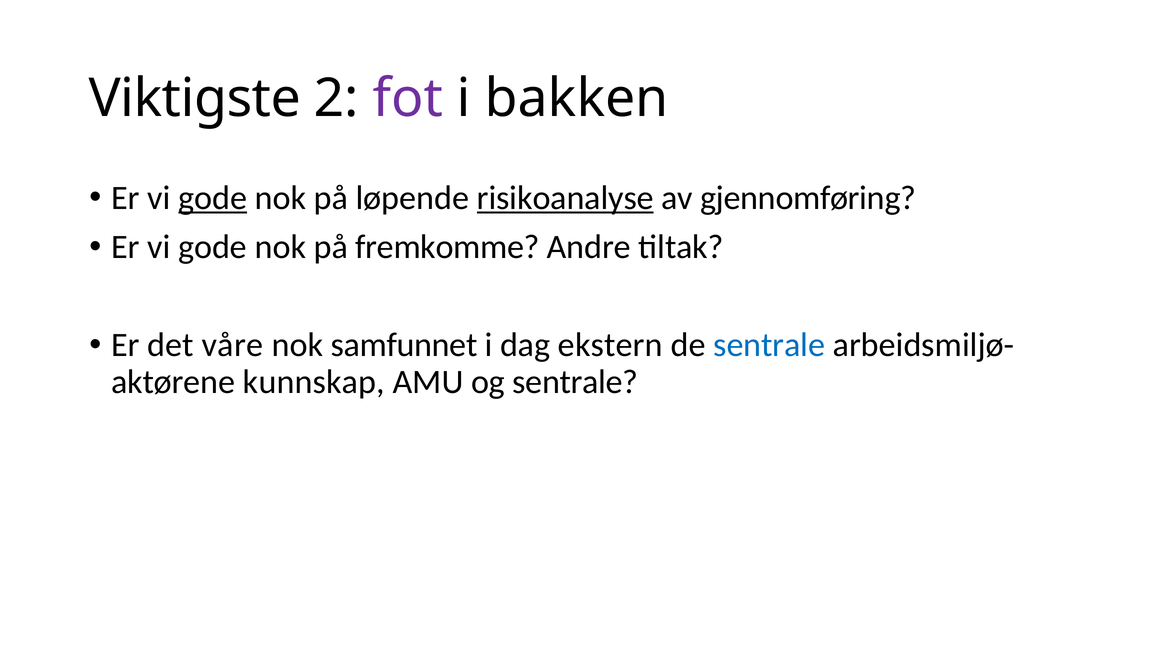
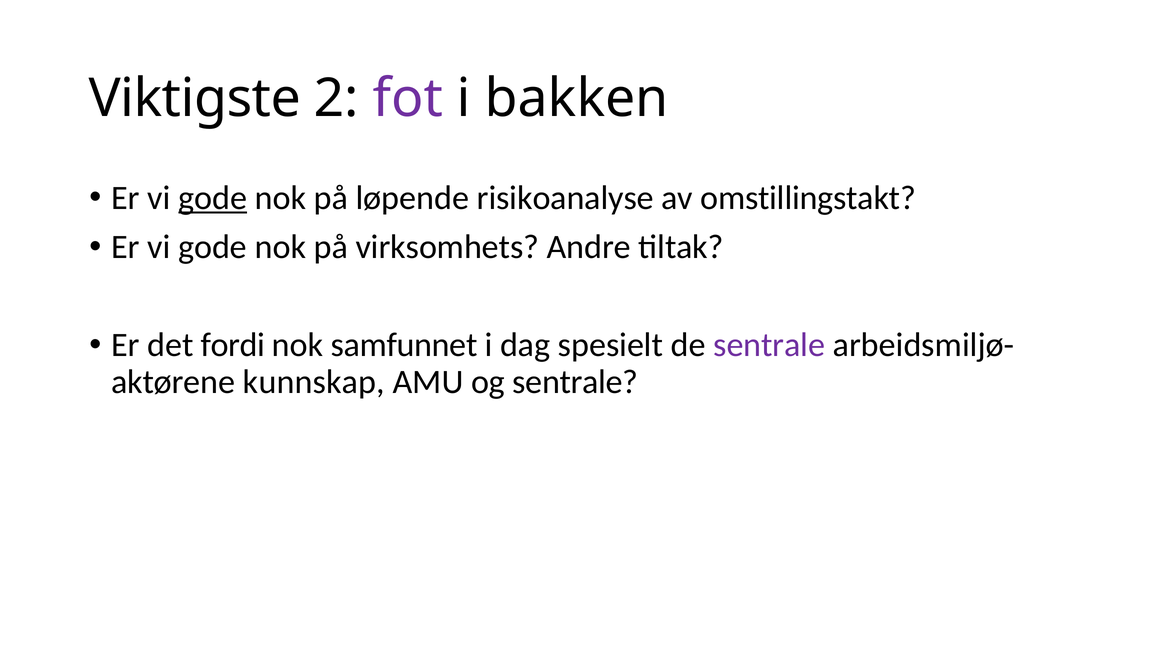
risikoanalyse underline: present -> none (565, 198)
gjennomføring: gjennomføring -> omstillingstakt (808, 198)
fremkomme: fremkomme -> virksomhets (447, 247)
våre: våre -> fordi (233, 345)
ekstern: ekstern -> spesielt (611, 345)
sentrale colour: blue -> purple (769, 345)
